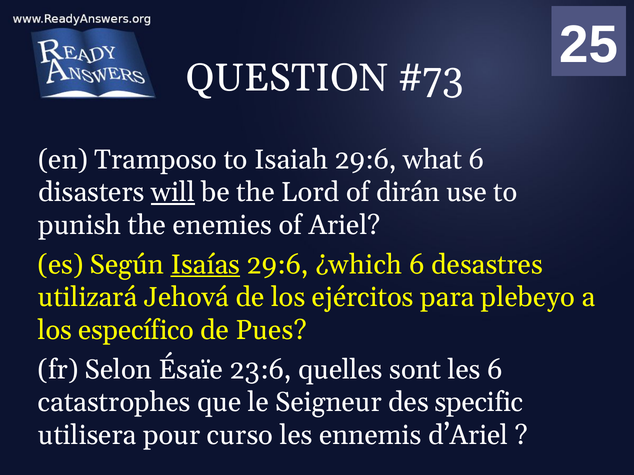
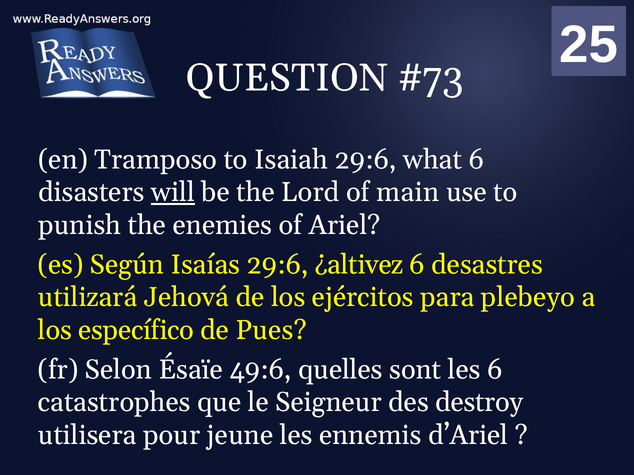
dirán: dirán -> main (408, 193)
Isaías underline: present -> none (205, 265)
¿which: ¿which -> ¿altivez (359, 265)
23:6: 23:6 -> 49:6 (261, 370)
specific: specific -> destroy (479, 403)
curso: curso -> jeune (240, 436)
